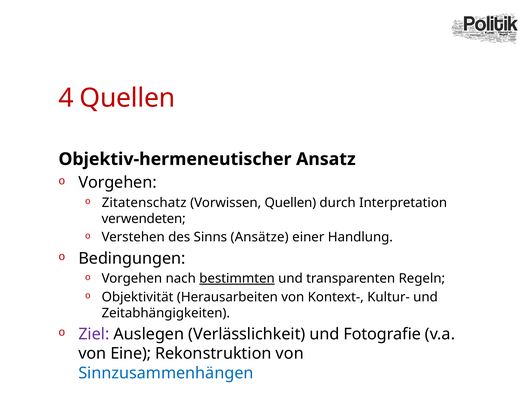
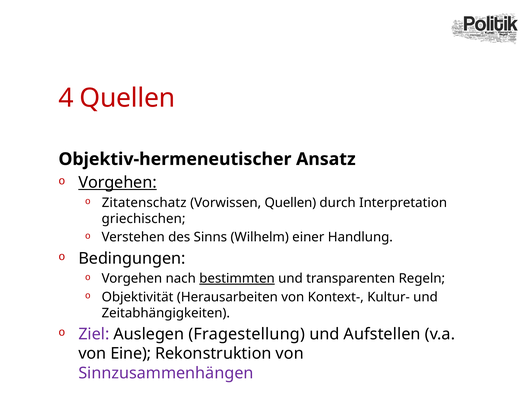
Vorgehen underline: none -> present (118, 183)
verwendeten: verwendeten -> griechischen (144, 219)
Ansätze: Ansätze -> Wilhelm (260, 237)
Verlässlichkeit: Verlässlichkeit -> Fragestellung (247, 334)
Fotografie: Fotografie -> Aufstellen (382, 334)
Sinnzusammenhängen colour: blue -> purple (166, 373)
